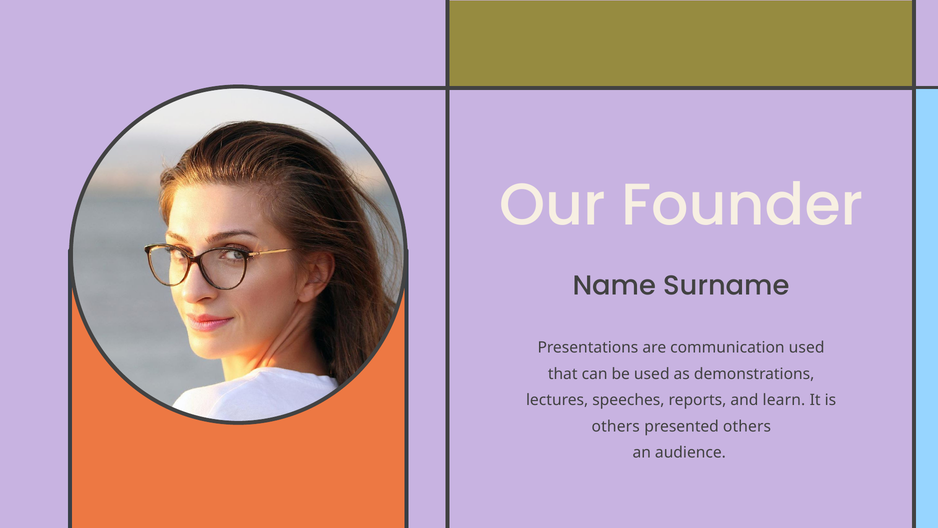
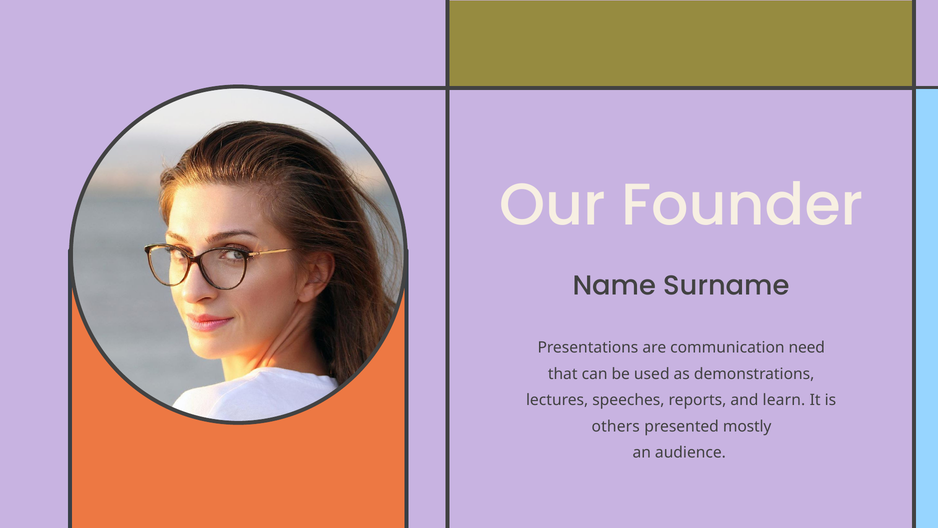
communication used: used -> need (807, 347)
presented others: others -> mostly (747, 426)
